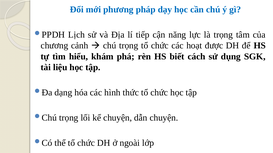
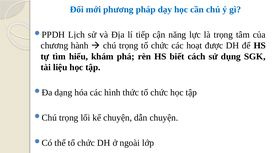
cảnh: cảnh -> hành (80, 46)
